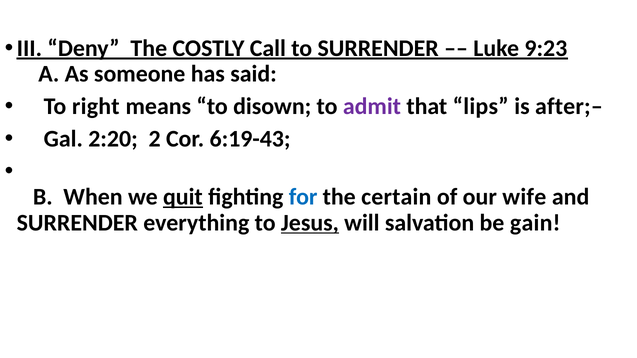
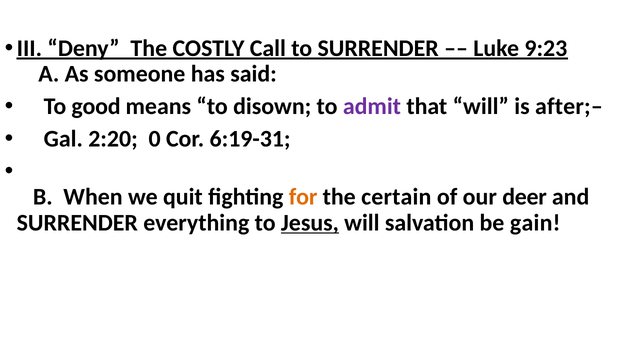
right: right -> good (96, 106)
that lips: lips -> will (481, 106)
2: 2 -> 0 (155, 139)
6:19-43: 6:19-43 -> 6:19-31 (250, 139)
quit underline: present -> none (183, 197)
for colour: blue -> orange (303, 197)
wife: wife -> deer (525, 197)
